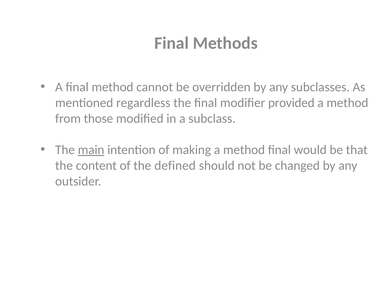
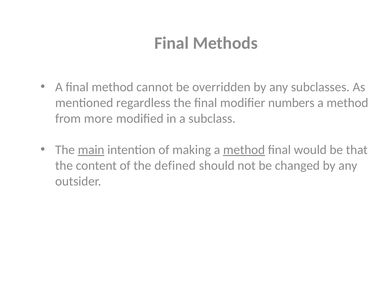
provided: provided -> numbers (291, 103)
those: those -> more (98, 119)
method underline: none -> present (244, 150)
